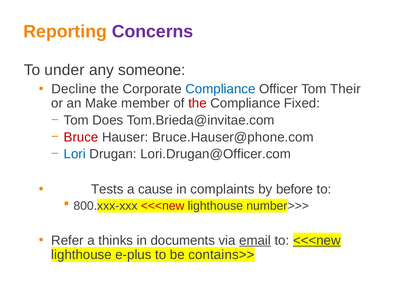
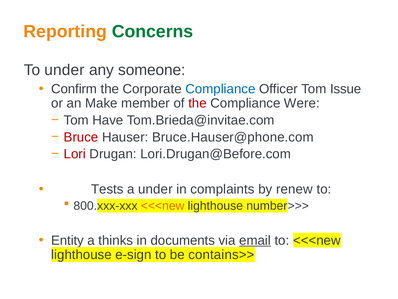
Concerns colour: purple -> green (153, 32)
Decline: Decline -> Confirm (74, 89)
Their: Their -> Issue (346, 89)
Fixed: Fixed -> Were (302, 103)
Does: Does -> Have (108, 120)
Lori colour: blue -> red (75, 154)
Lori.Drugan@Officer.com: Lori.Drugan@Officer.com -> Lori.Drugan@Before.com (216, 154)
a cause: cause -> under (155, 189)
before: before -> renew (294, 189)
<<<new colour: red -> orange (163, 205)
Refer: Refer -> Entity (67, 240)
<<<new underline: present -> none (317, 240)
e-plus: e-plus -> e-sign (133, 254)
